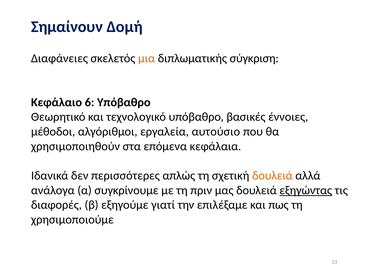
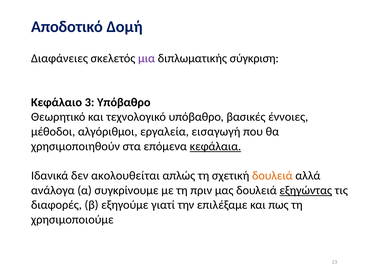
Σημαίνουν: Σημαίνουν -> Αποδοτικό (67, 27)
μια colour: orange -> purple (147, 58)
6: 6 -> 3 (90, 102)
αυτούσιο: αυτούσιο -> εισαγωγή (216, 131)
κεφάλαια underline: none -> present (215, 146)
περισσότερες: περισσότερες -> ακολουθείται (125, 175)
